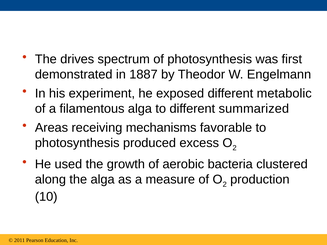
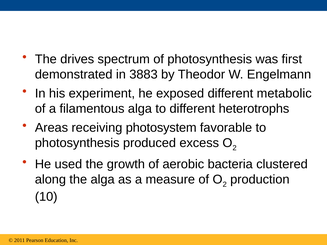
1887: 1887 -> 3883 (144, 74)
summarized: summarized -> heterotrophs (254, 109)
mechanisms: mechanisms -> photosystem (161, 128)
